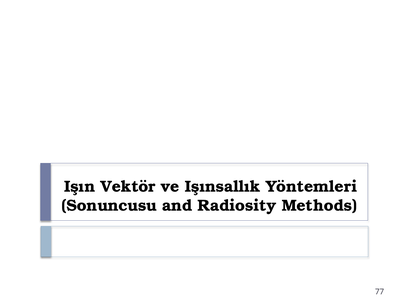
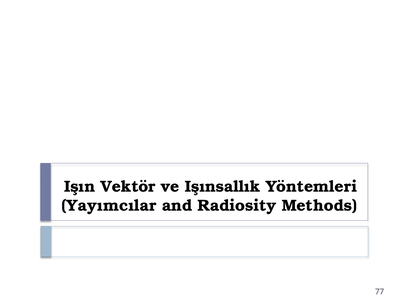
Sonuncusu: Sonuncusu -> Yayımcılar (109, 206)
